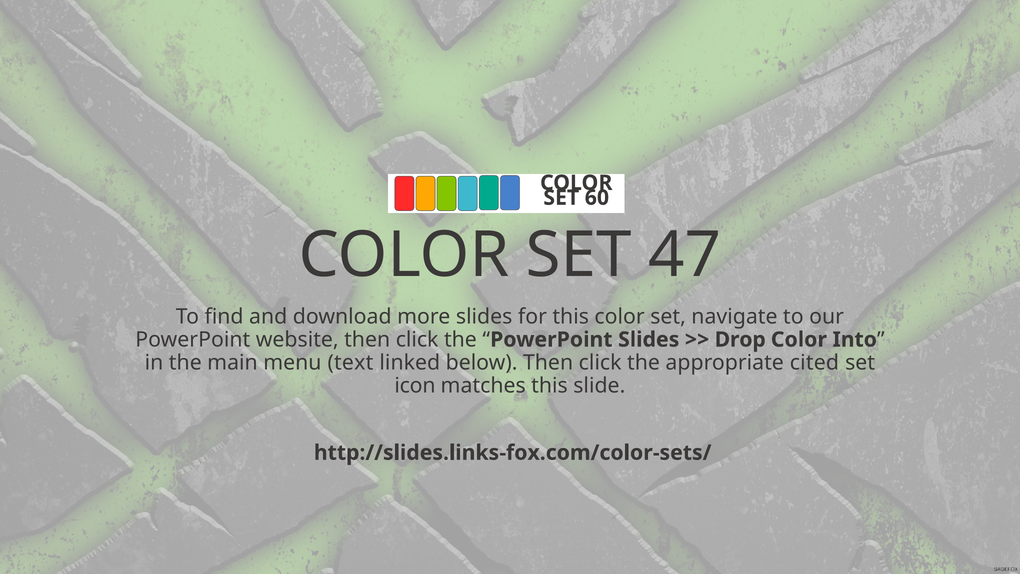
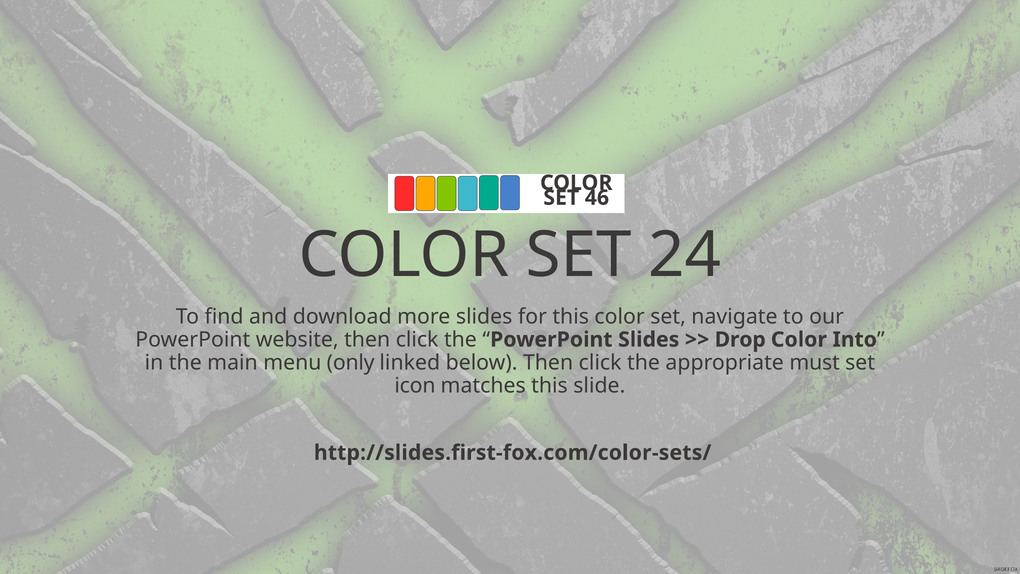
60: 60 -> 46 (597, 198)
47: 47 -> 24 (685, 255)
text: text -> only (351, 362)
cited: cited -> must (815, 362)
http://slides.links-fox.com/color-sets/: http://slides.links-fox.com/color-sets/ -> http://slides.first-fox.com/color-sets/ (513, 453)
